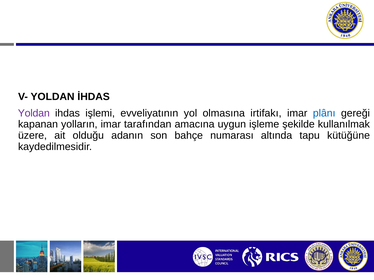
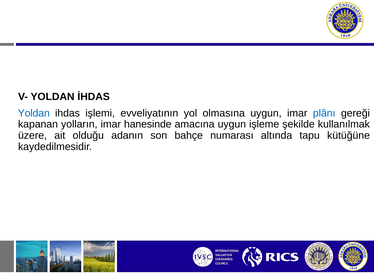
Yoldan colour: purple -> blue (34, 113)
olmasına irtifakı: irtifakı -> uygun (266, 113)
tarafından: tarafından -> hanesinde (148, 125)
